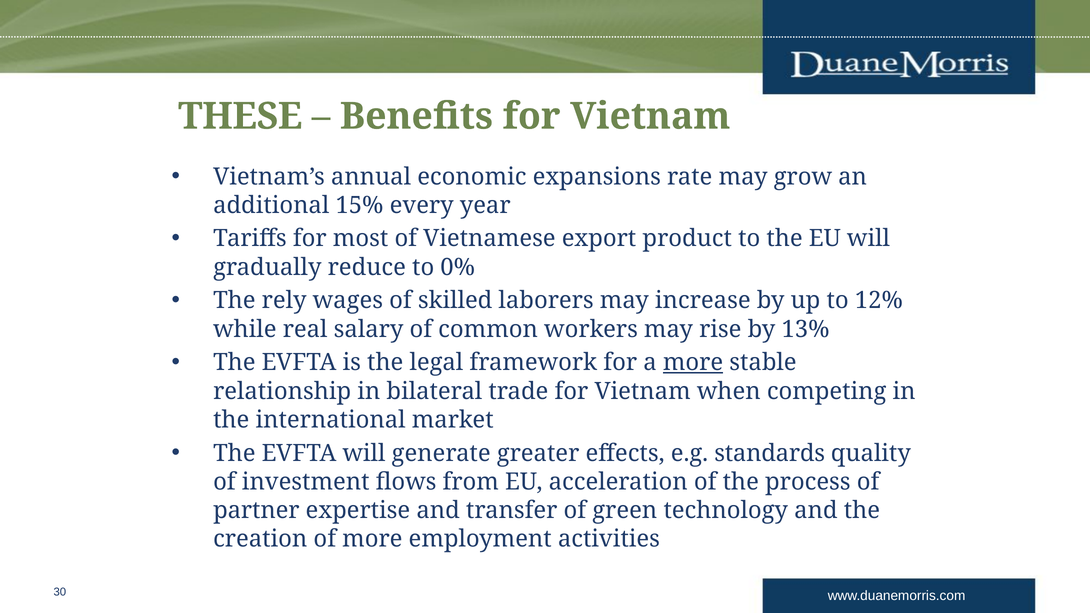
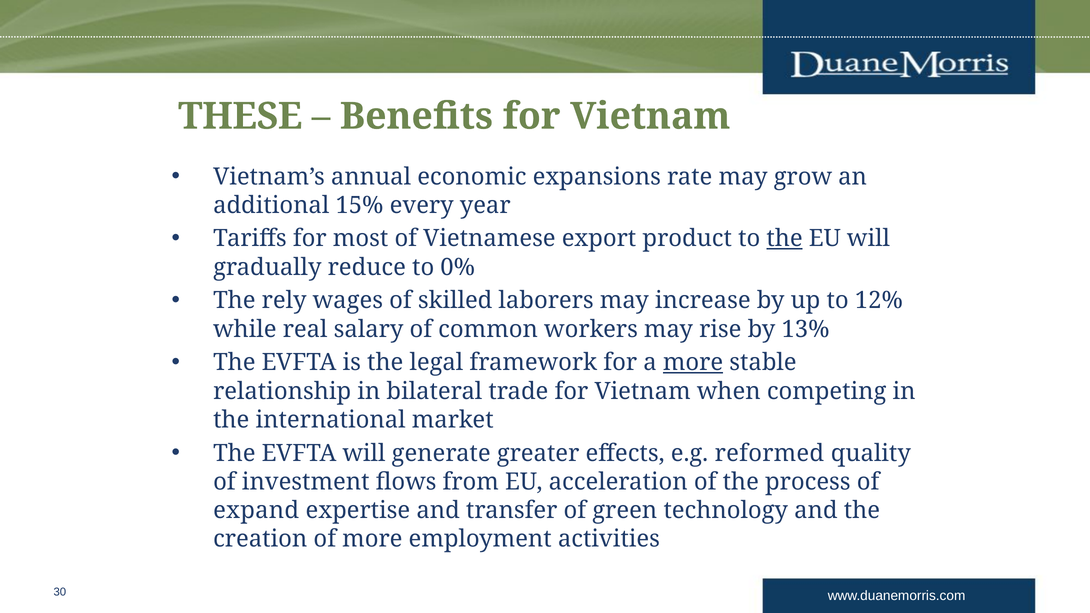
the underline: none -> present (785, 239)
standards: standards -> reformed (769, 453)
partner: partner -> expand (256, 510)
